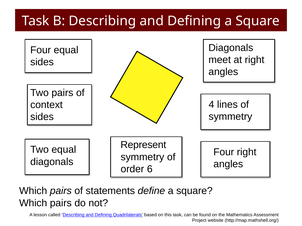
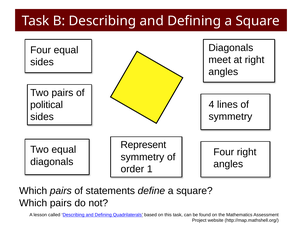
context: context -> political (47, 105)
6: 6 -> 1 (150, 169)
